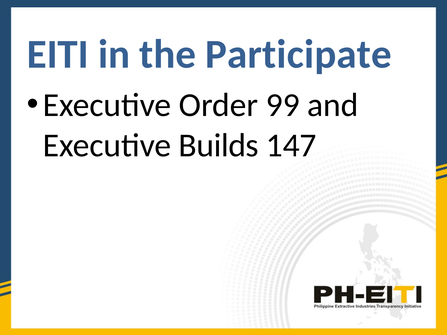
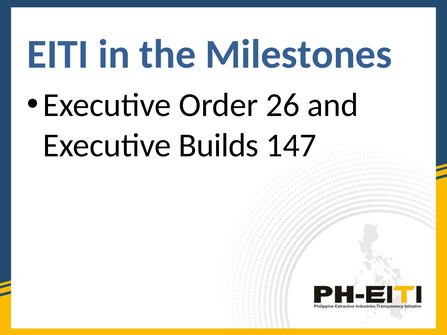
Participate: Participate -> Milestones (299, 54)
99: 99 -> 26 (283, 105)
